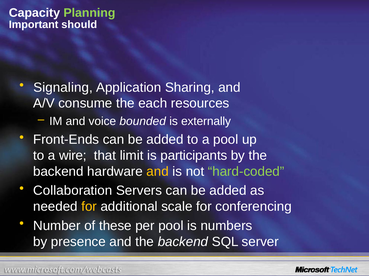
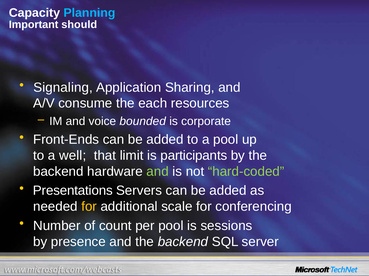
Planning colour: light green -> light blue (89, 13)
externally: externally -> corporate (206, 121)
wire: wire -> well (73, 156)
and colour: yellow -> light green (158, 172)
Collaboration: Collaboration -> Presentations (73, 191)
these: these -> count (115, 226)
numbers: numbers -> sessions (226, 226)
